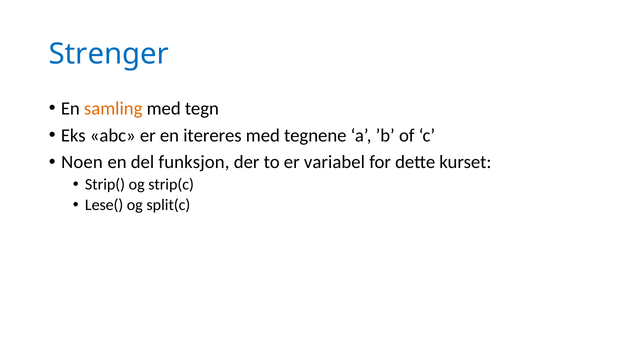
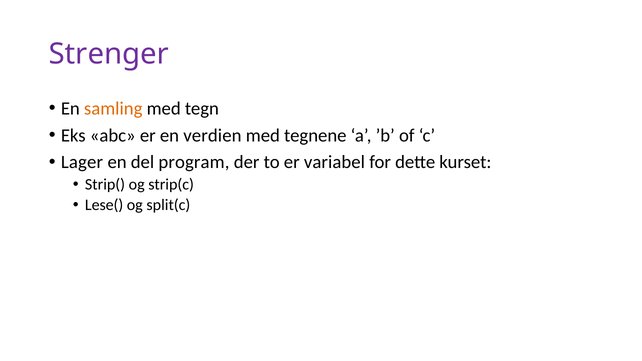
Strenger colour: blue -> purple (109, 54)
itereres: itereres -> verdien (212, 135)
Noen: Noen -> Lager (82, 162)
funksjon: funksjon -> program (194, 162)
